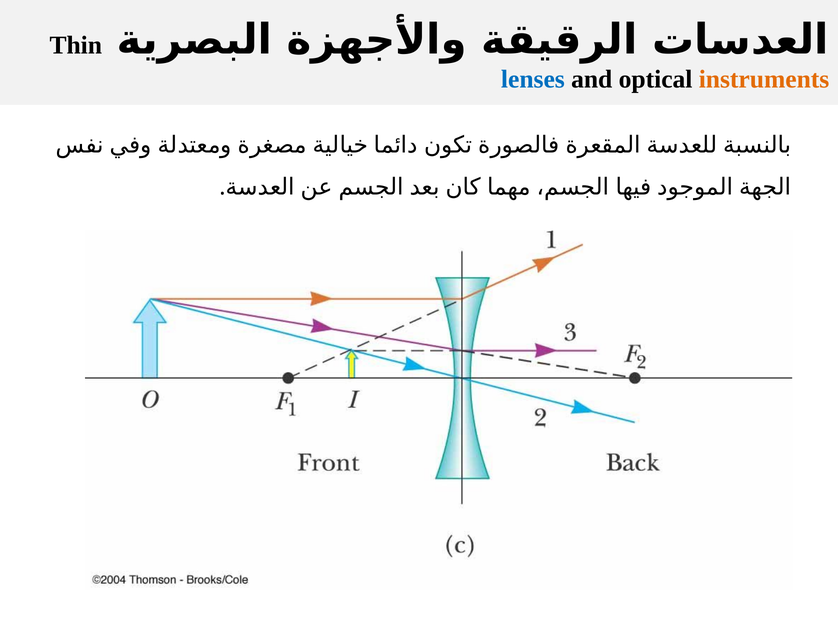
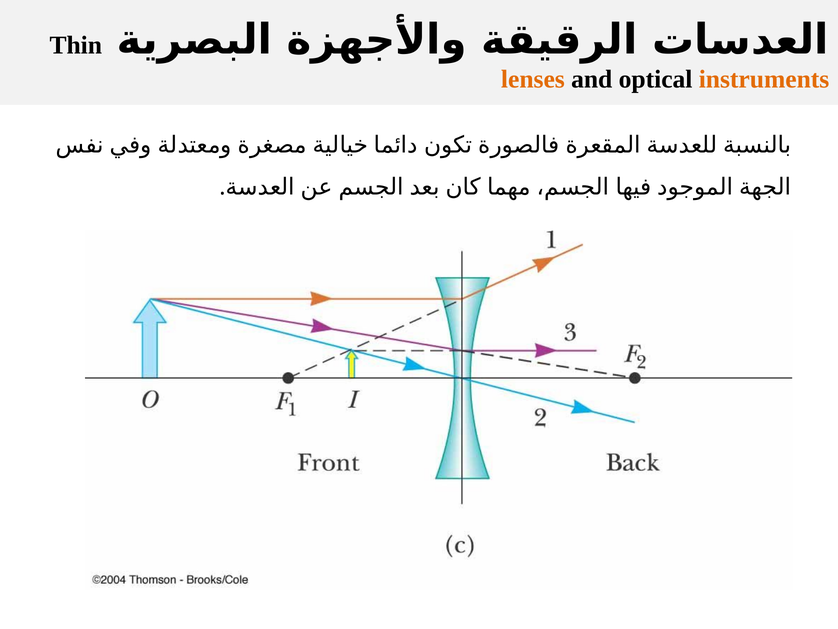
lenses colour: blue -> orange (533, 79)
